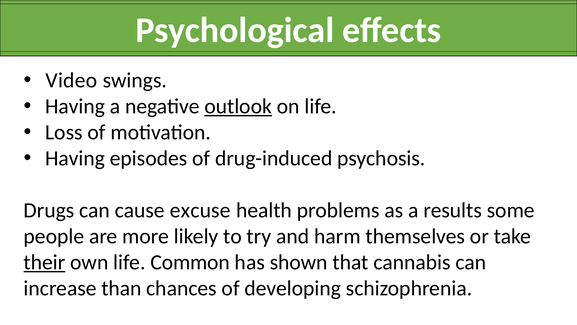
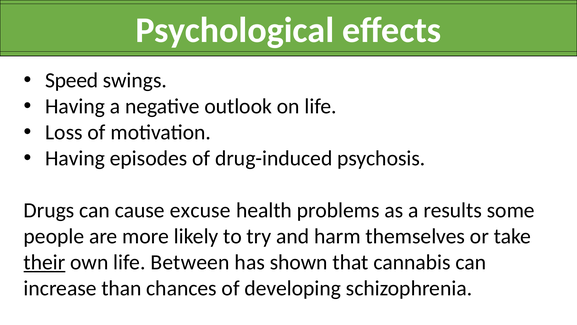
Video: Video -> Speed (72, 80)
outlook underline: present -> none (238, 106)
Common: Common -> Between (190, 262)
